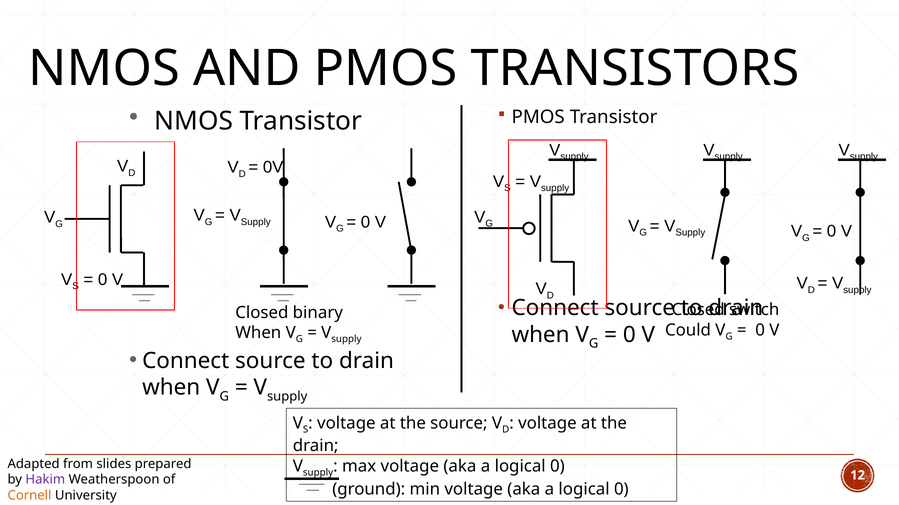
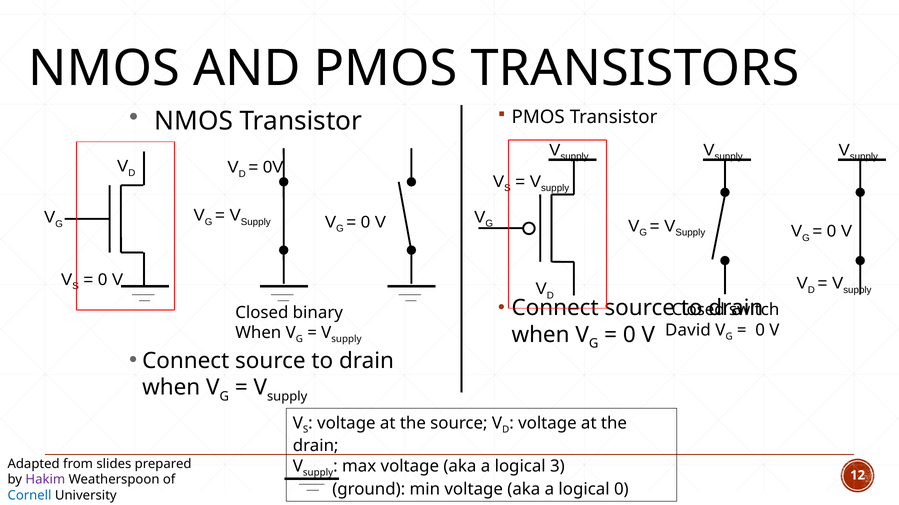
Could: Could -> David (688, 331)
0: 0 -> 3 (557, 467)
Cornell colour: orange -> blue (30, 496)
